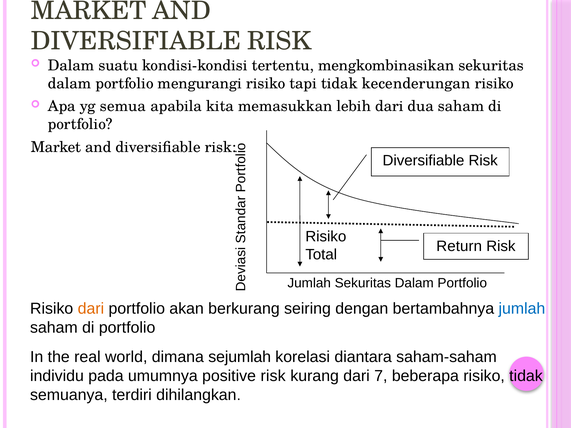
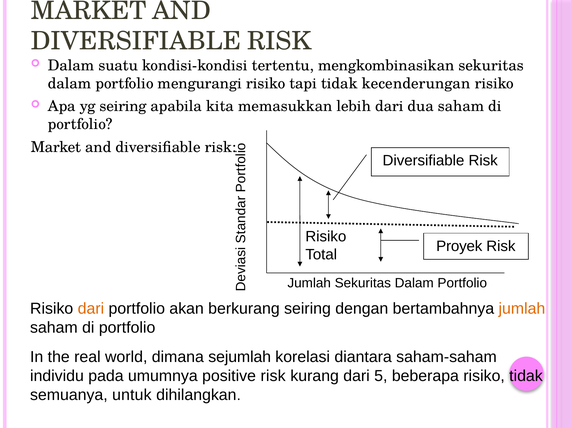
yg semua: semua -> seiring (123, 106)
Return: Return -> Proyek (459, 246)
jumlah colour: blue -> orange (522, 309)
7: 7 -> 5 (381, 376)
terdiri: terdiri -> untuk (132, 395)
